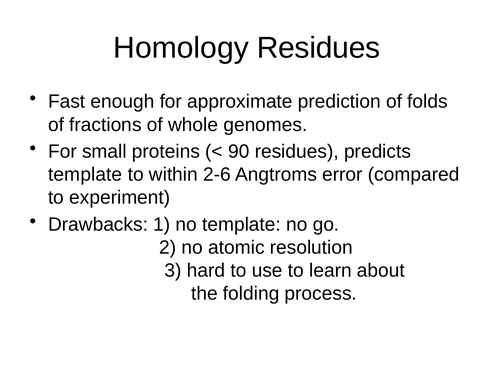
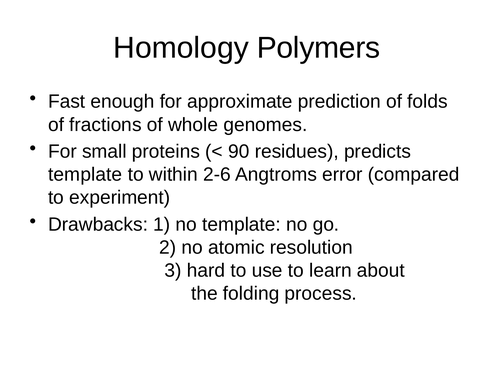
Homology Residues: Residues -> Polymers (318, 48)
